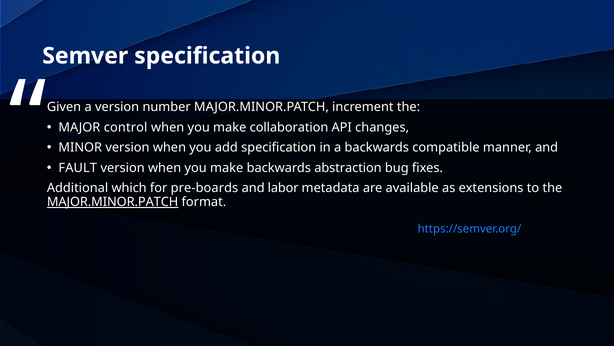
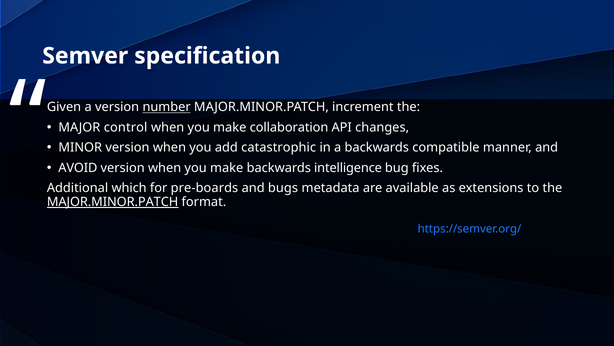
number underline: none -> present (167, 107)
add specification: specification -> catastrophic (279, 147)
FAULT: FAULT -> AVOID (78, 168)
abstraction: abstraction -> intelligence (348, 168)
labor: labor -> bugs (283, 188)
